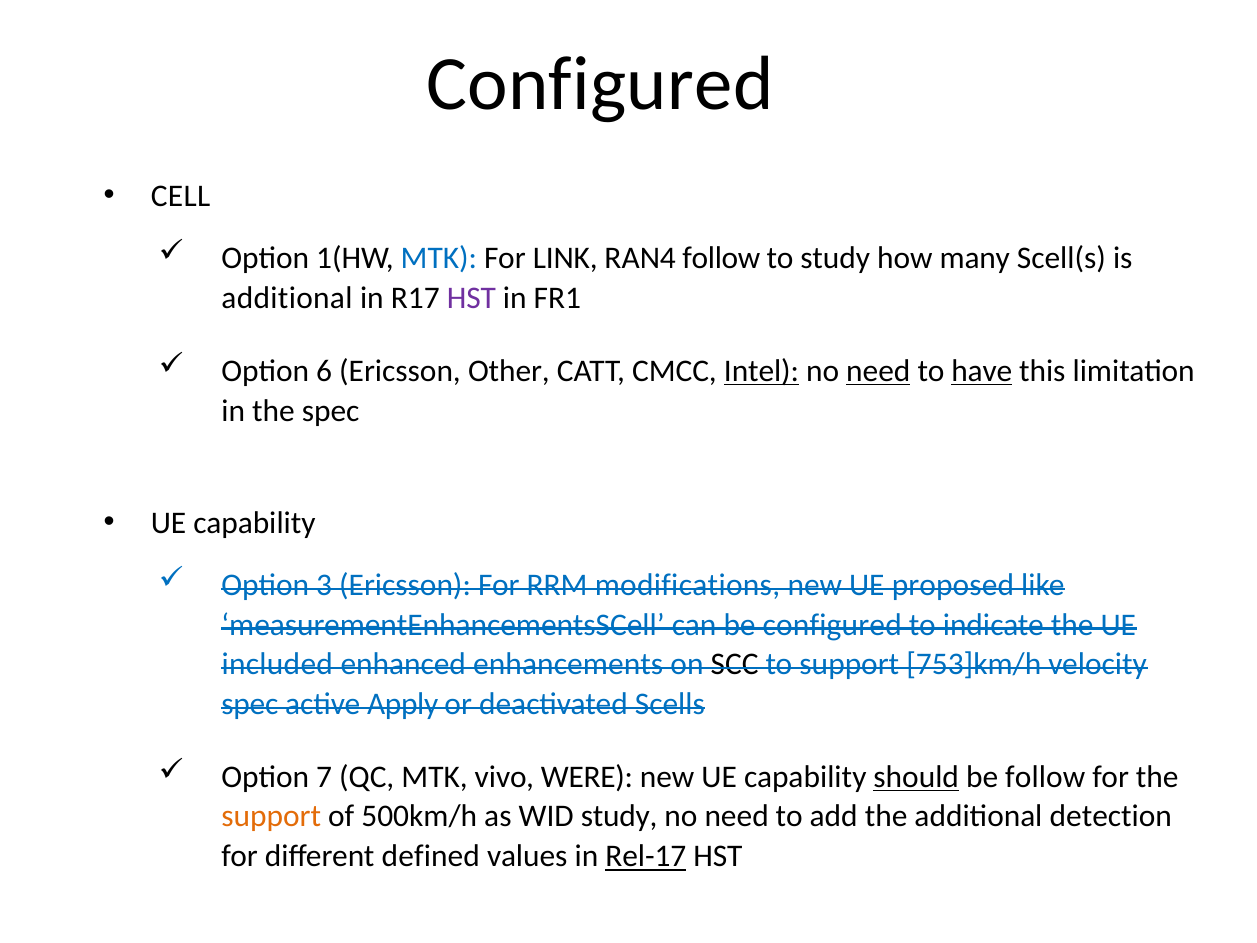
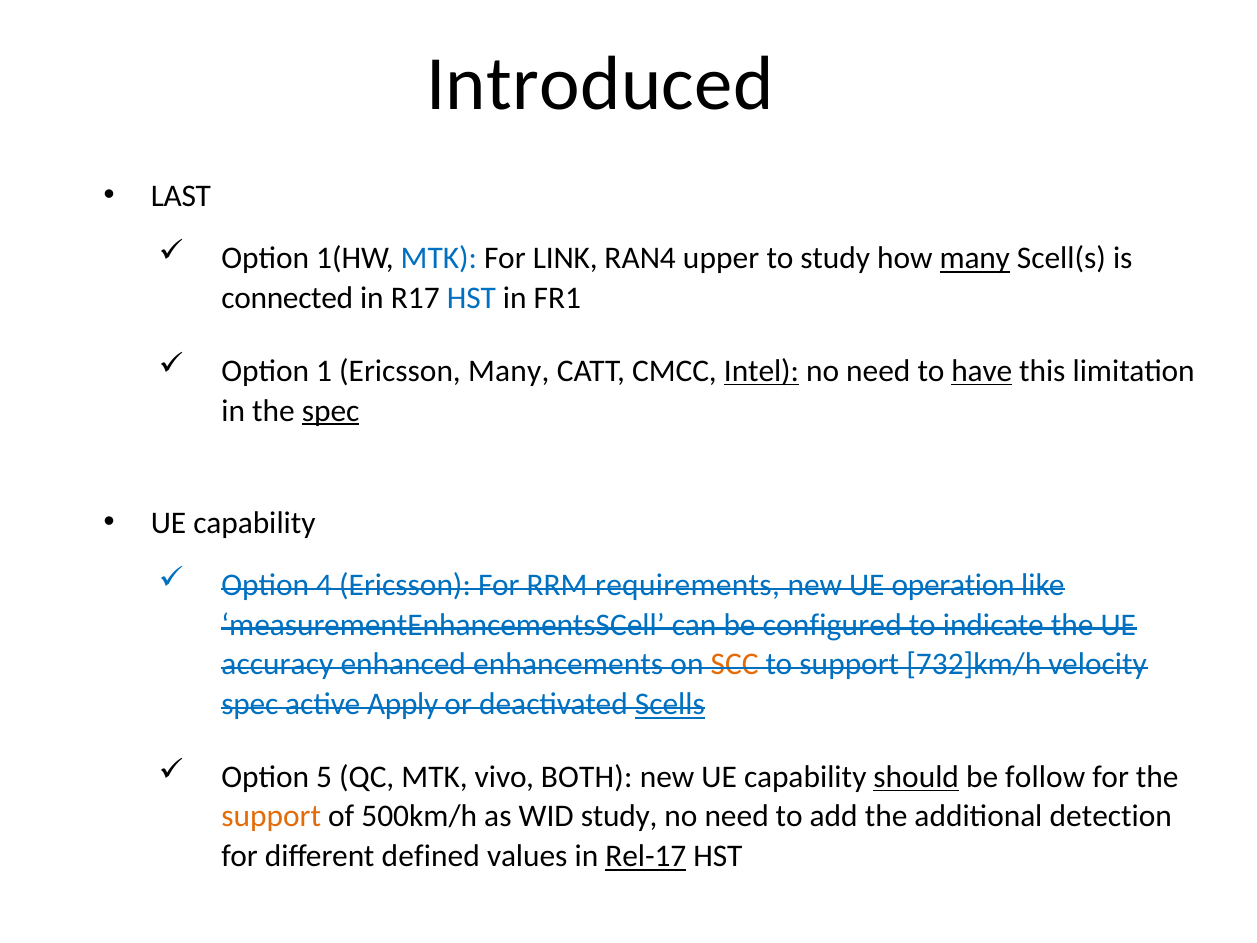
Configured: Configured -> Introduced (600, 84)
CELL: CELL -> LAST (181, 196)
RAN4 follow: follow -> upper (721, 259)
many underline: none -> present (975, 259)
additional: additional -> connected (287, 298)
HST colour: purple -> blue (471, 298)
6: 6 -> 1 (324, 371)
Ericsson Other: Other -> Many (509, 371)
need underline: present -> none (878, 371)
spec underline: none -> present (331, 411)
3: 3 -> 4 (324, 585)
modifications: modifications -> requirements (687, 585)
proposed: proposed -> operation (953, 585)
included: included -> accuracy (277, 664)
SCC colour: black -> orange (735, 664)
753]km/h: 753]km/h -> 732]km/h (974, 664)
Scells underline: none -> present (670, 704)
7: 7 -> 5 (324, 777)
WERE: WERE -> BOTH (587, 777)
